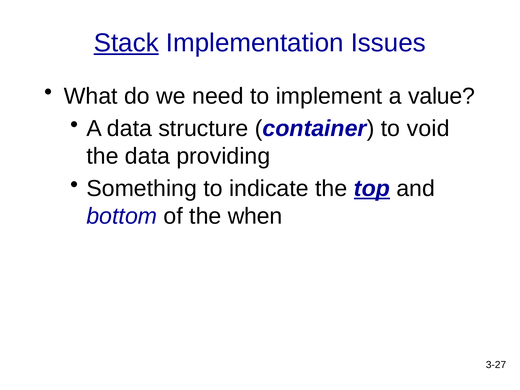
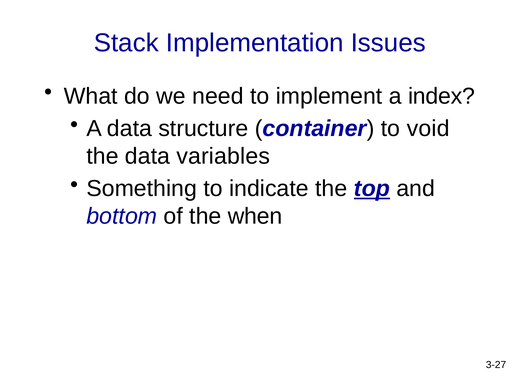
Stack underline: present -> none (126, 43)
value: value -> index (442, 96)
providing: providing -> variables (223, 156)
